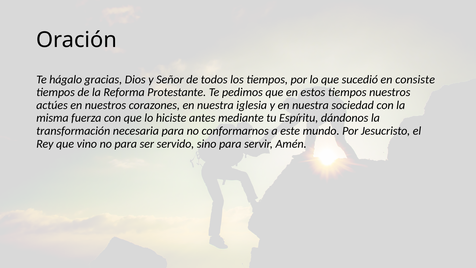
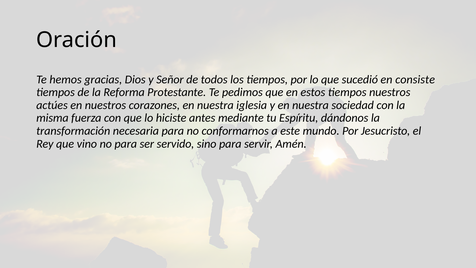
hágalo: hágalo -> hemos (66, 79)
